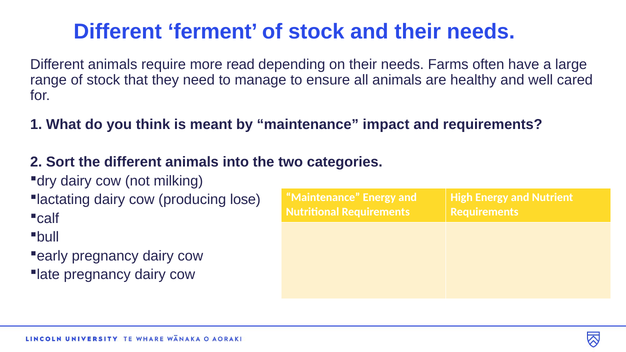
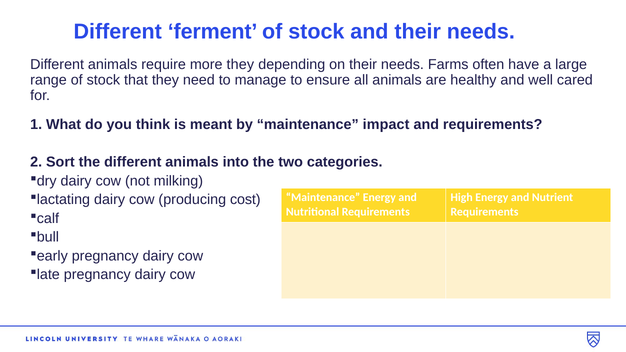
more read: read -> they (240, 64)
lose: lose -> cost (245, 199)
